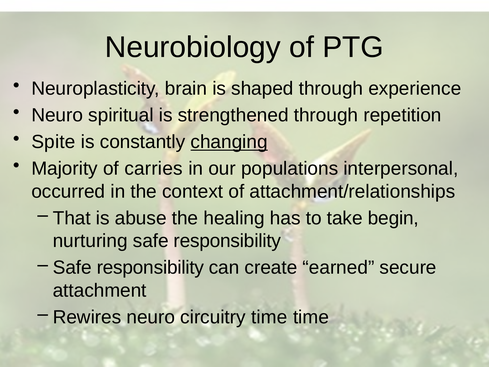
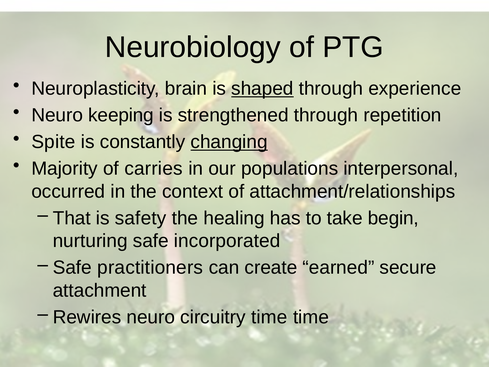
shaped underline: none -> present (262, 89)
spiritual: spiritual -> keeping (121, 115)
abuse: abuse -> safety (141, 218)
nurturing safe responsibility: responsibility -> incorporated (227, 241)
responsibility: responsibility -> practitioners (150, 267)
